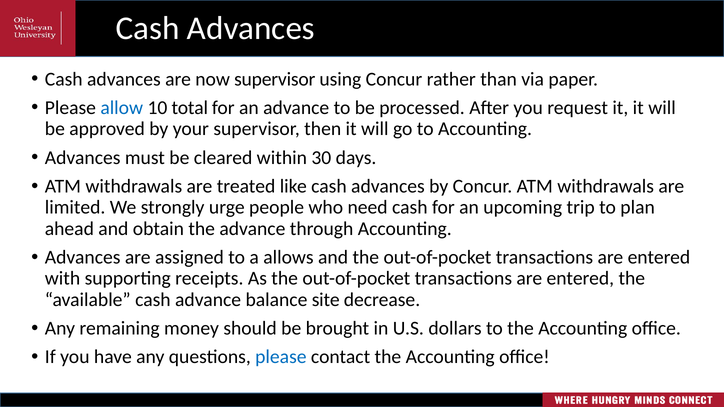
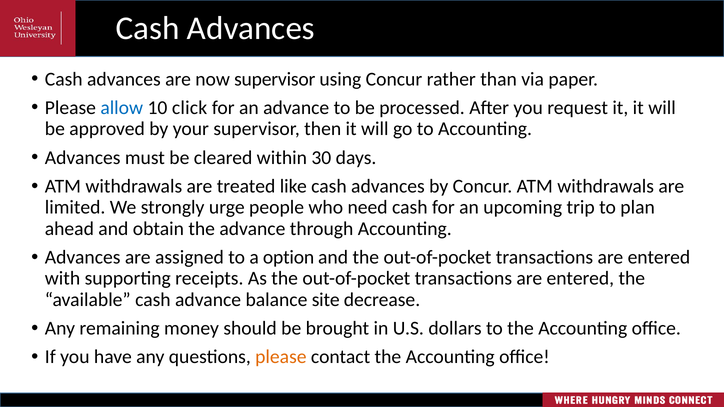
total: total -> click (190, 108)
allows: allows -> option (289, 257)
please colour: blue -> orange (281, 357)
